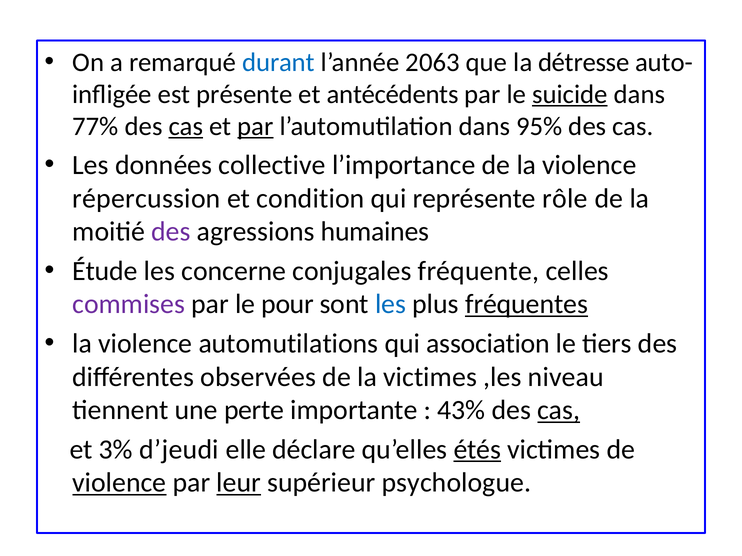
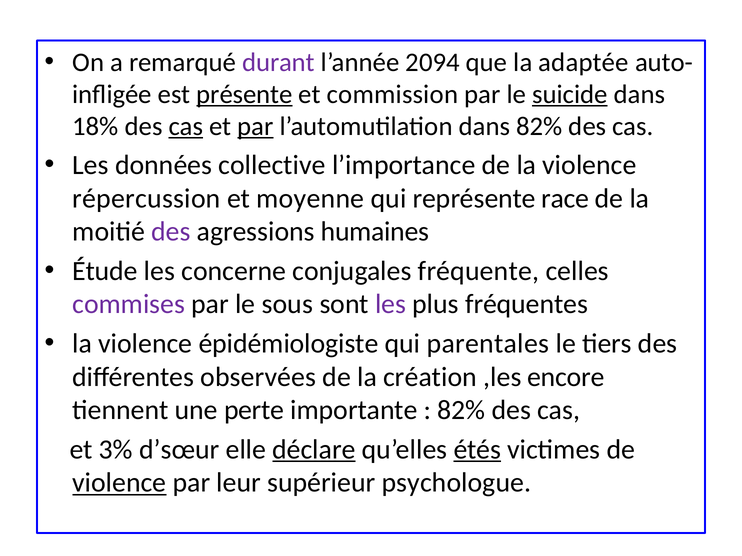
durant colour: blue -> purple (279, 62)
2063: 2063 -> 2094 (433, 62)
détresse: détresse -> adaptée (584, 62)
présente underline: none -> present (244, 94)
antécédents: antécédents -> commission (392, 94)
77%: 77% -> 18% (95, 127)
dans 95%: 95% -> 82% (539, 127)
condition: condition -> moyenne (310, 199)
rôle: rôle -> race (565, 199)
pour: pour -> sous (287, 305)
les colour: blue -> purple (391, 305)
fréquentes underline: present -> none (527, 305)
automutilations: automutilations -> épidémiologiste (288, 344)
association: association -> parentales (488, 344)
la victimes: victimes -> création (430, 377)
niveau: niveau -> encore (566, 377)
43%: 43% -> 82% (461, 411)
cas underline: present -> none (559, 411)
d’jeudi: d’jeudi -> d’sœur (179, 450)
déclare underline: none -> present (314, 450)
leur underline: present -> none (239, 483)
